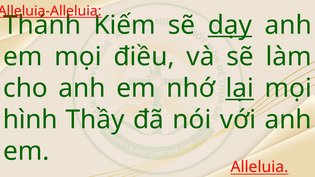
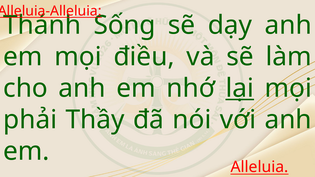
Kiếm: Kiếm -> Sống (125, 25)
dạy underline: present -> none (230, 25)
hình: hình -> phải (30, 120)
